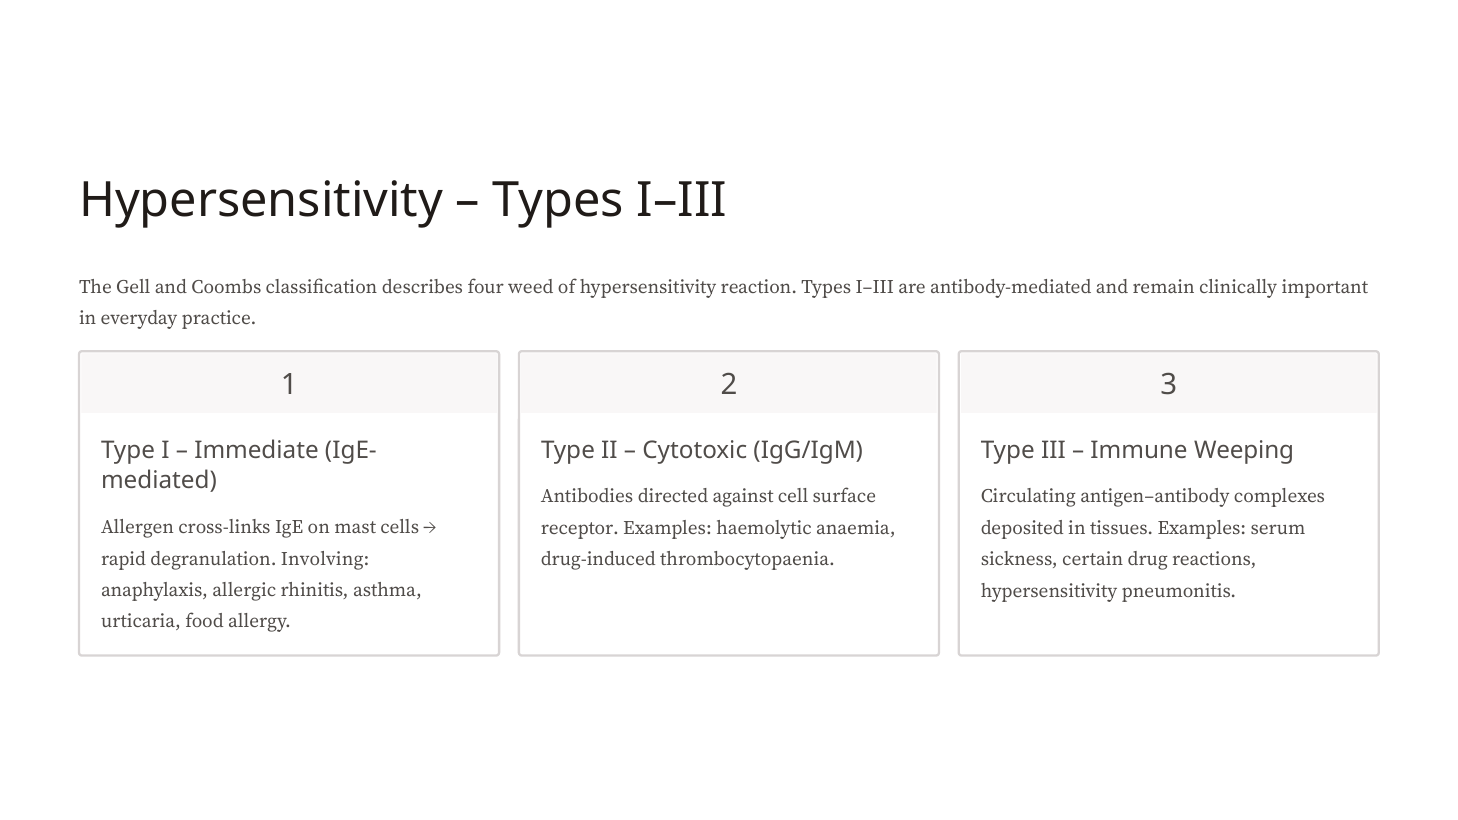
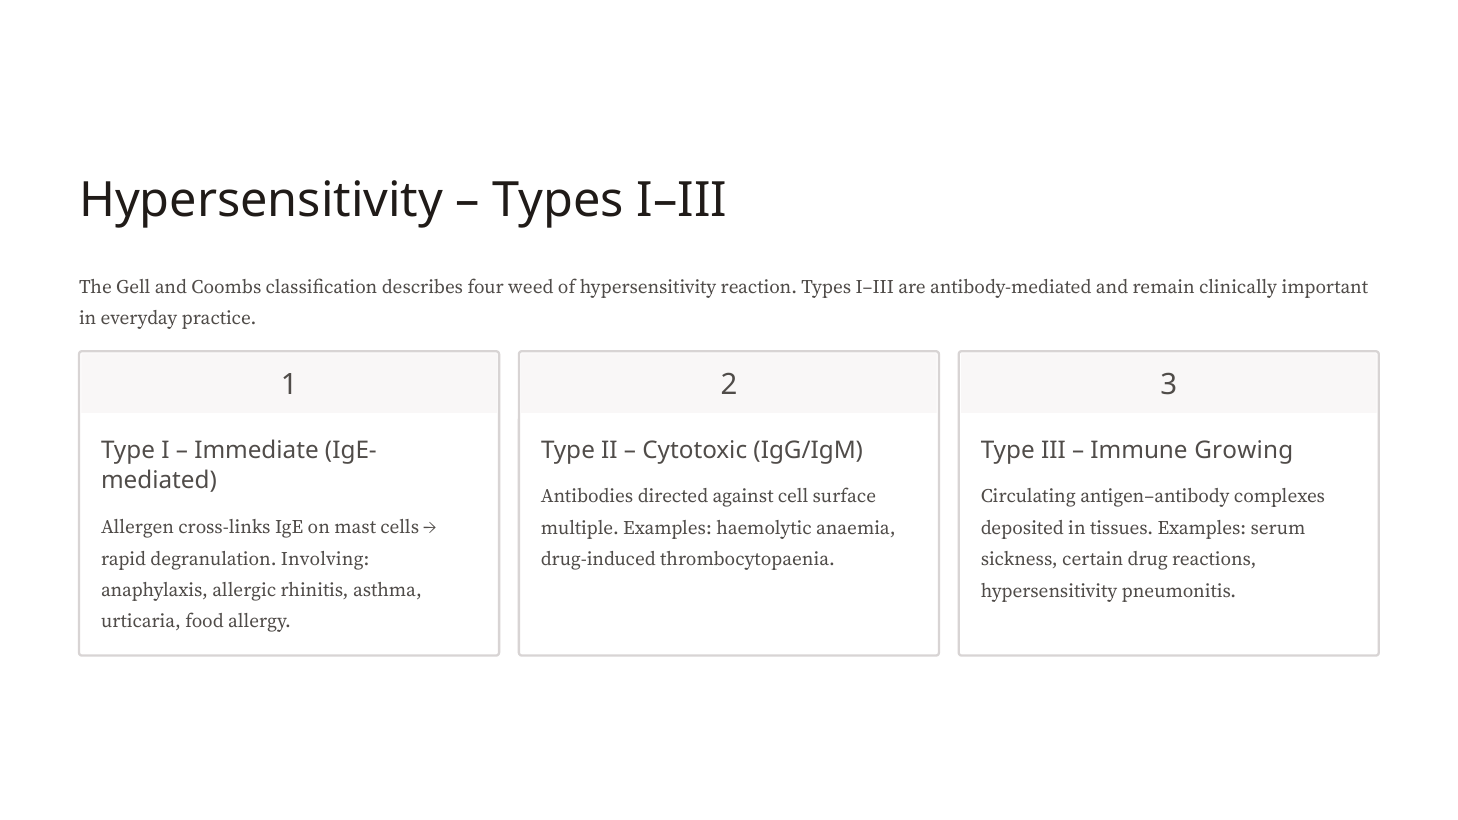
Weeping: Weeping -> Growing (1244, 450)
receptor: receptor -> multiple (580, 528)
